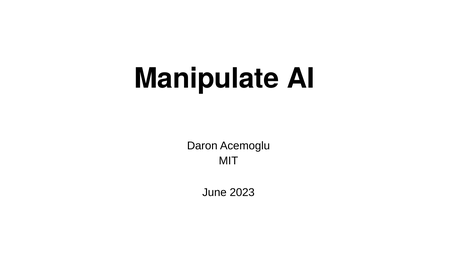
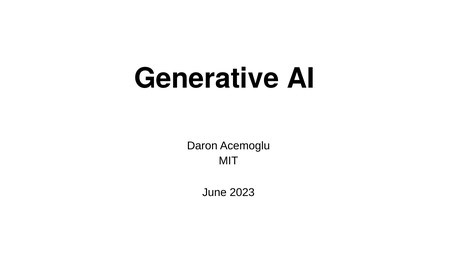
Manipulate: Manipulate -> Generative (207, 79)
